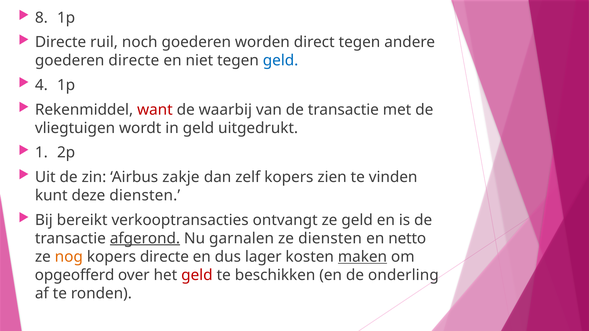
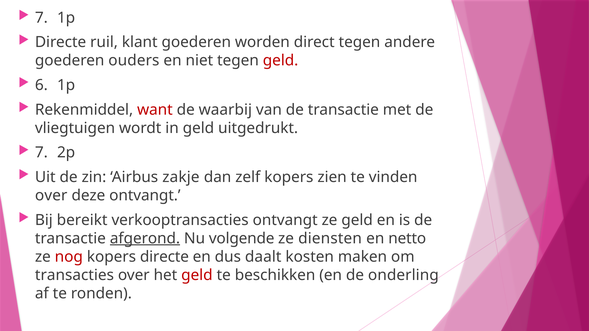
8: 8 -> 7 (41, 18)
noch: noch -> klant (140, 42)
goederen directe: directe -> ouders (134, 61)
geld colour: blue -> red (281, 61)
4: 4 -> 6 (41, 85)
1: 1 -> 7 (41, 153)
kunt: kunt -> over (51, 196)
deze diensten: diensten -> ontvangt (145, 196)
garnalen: garnalen -> volgende (242, 239)
nog colour: orange -> red (69, 257)
lager: lager -> daalt (263, 257)
maken underline: present -> none (362, 257)
opgeofferd: opgeofferd -> transacties (74, 275)
